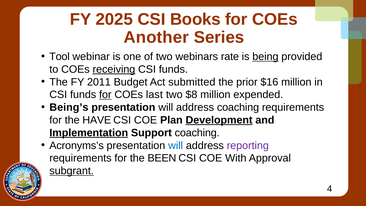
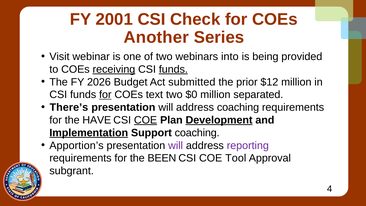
2025: 2025 -> 2001 (114, 19)
Books: Books -> Check (195, 19)
Tool: Tool -> Visit (59, 57)
rate: rate -> into (230, 57)
being underline: present -> none (265, 57)
funds underline: none -> present (173, 69)
2011: 2011 -> 2026 (99, 82)
$16: $16 -> $12 (269, 82)
last: last -> text (154, 95)
$8: $8 -> $0 (191, 95)
expended: expended -> separated (258, 95)
Being’s: Being’s -> There’s (69, 107)
COE underline: none -> present (146, 120)
Acronyms’s: Acronyms’s -> Apportion’s (77, 145)
will colour: blue -> purple (176, 145)
With: With -> Tool (236, 158)
subgrant underline: present -> none (72, 171)
